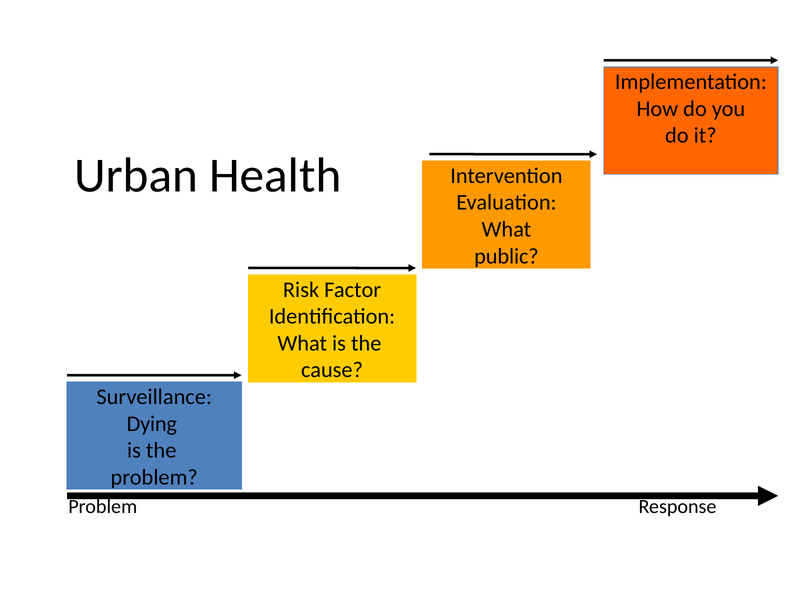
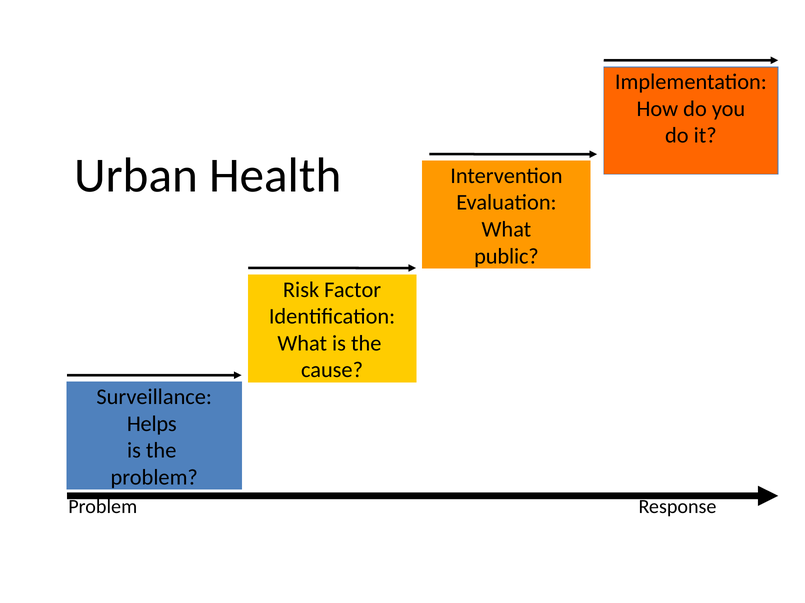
Dying: Dying -> Helps (152, 424)
